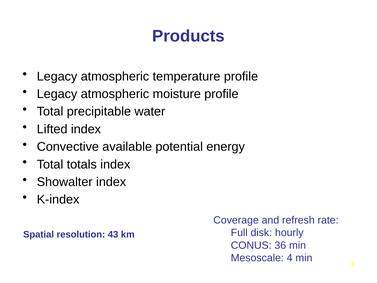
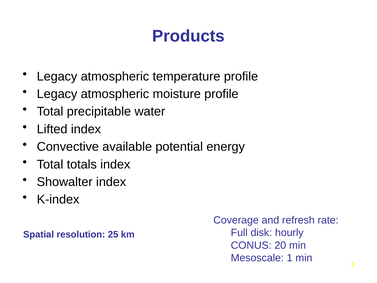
43: 43 -> 25 (113, 234)
36: 36 -> 20 (280, 245)
4: 4 -> 1 (290, 258)
